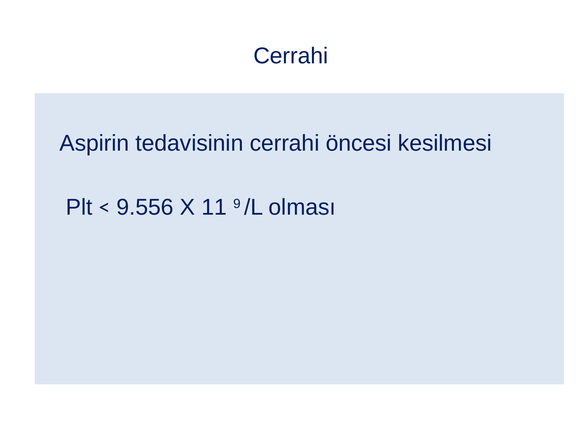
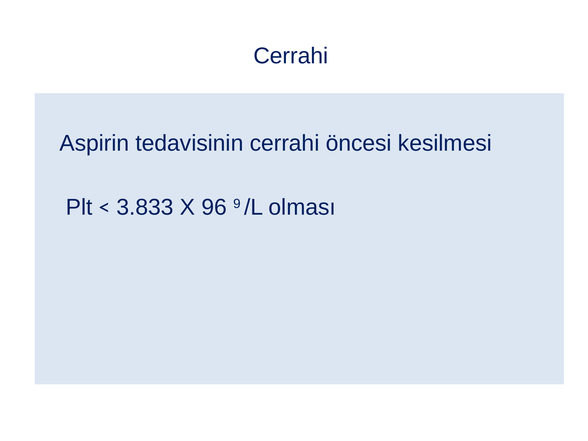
9.556: 9.556 -> 3.833 (145, 207)
11: 11 -> 96 (214, 207)
